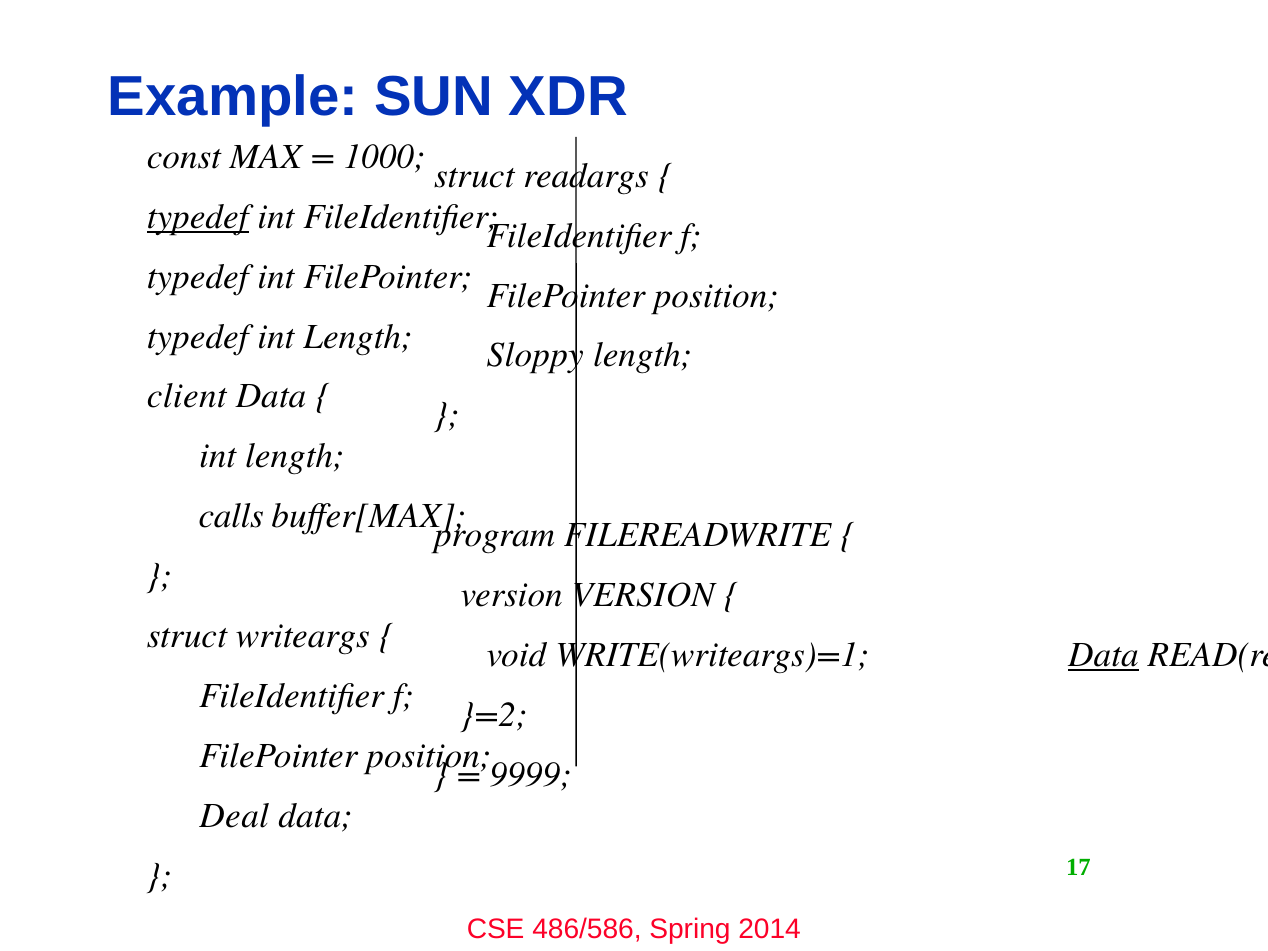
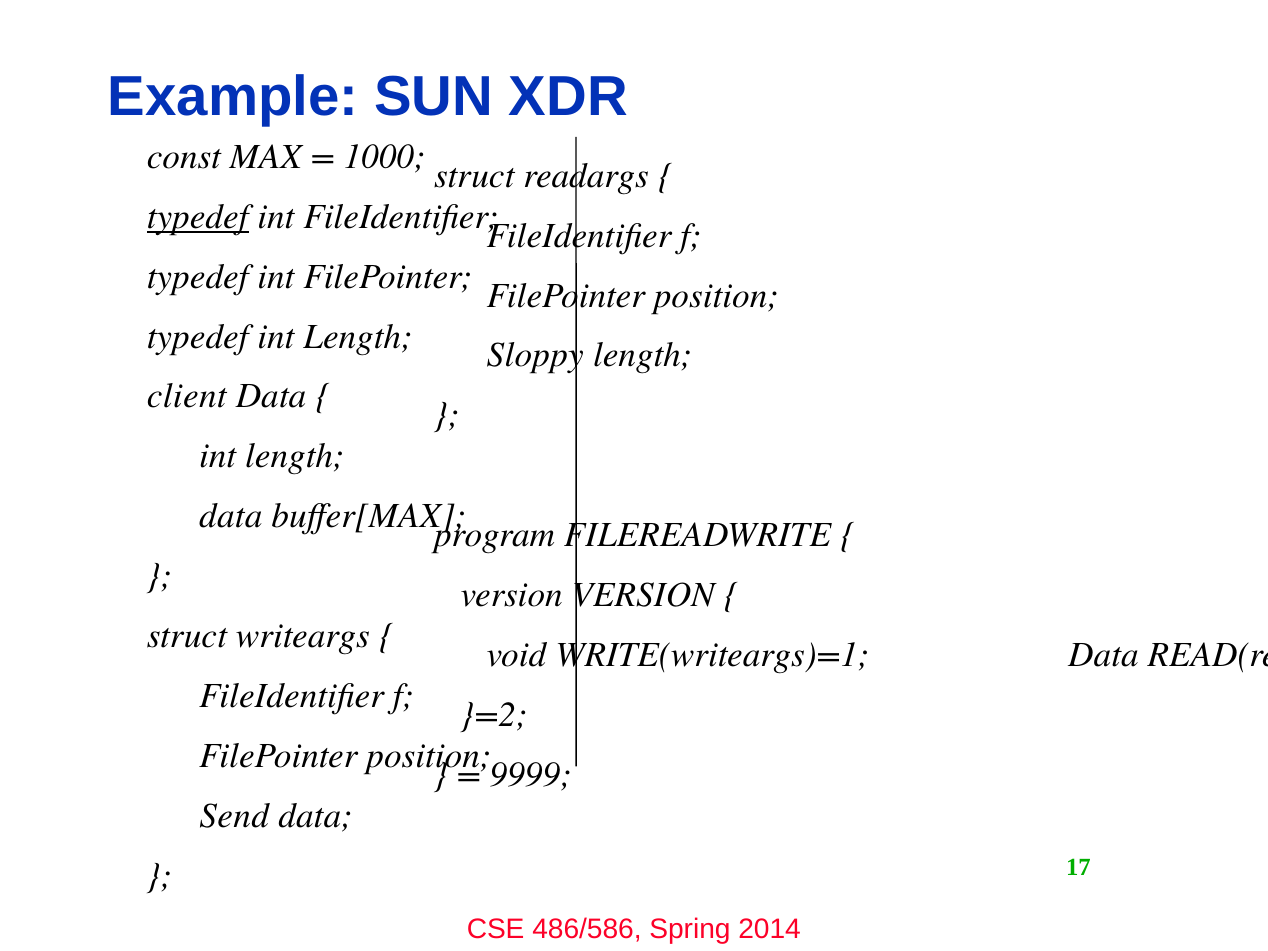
calls: calls -> data (231, 516)
Data underline: present -> none (1103, 655)
Deal: Deal -> Send (234, 816)
